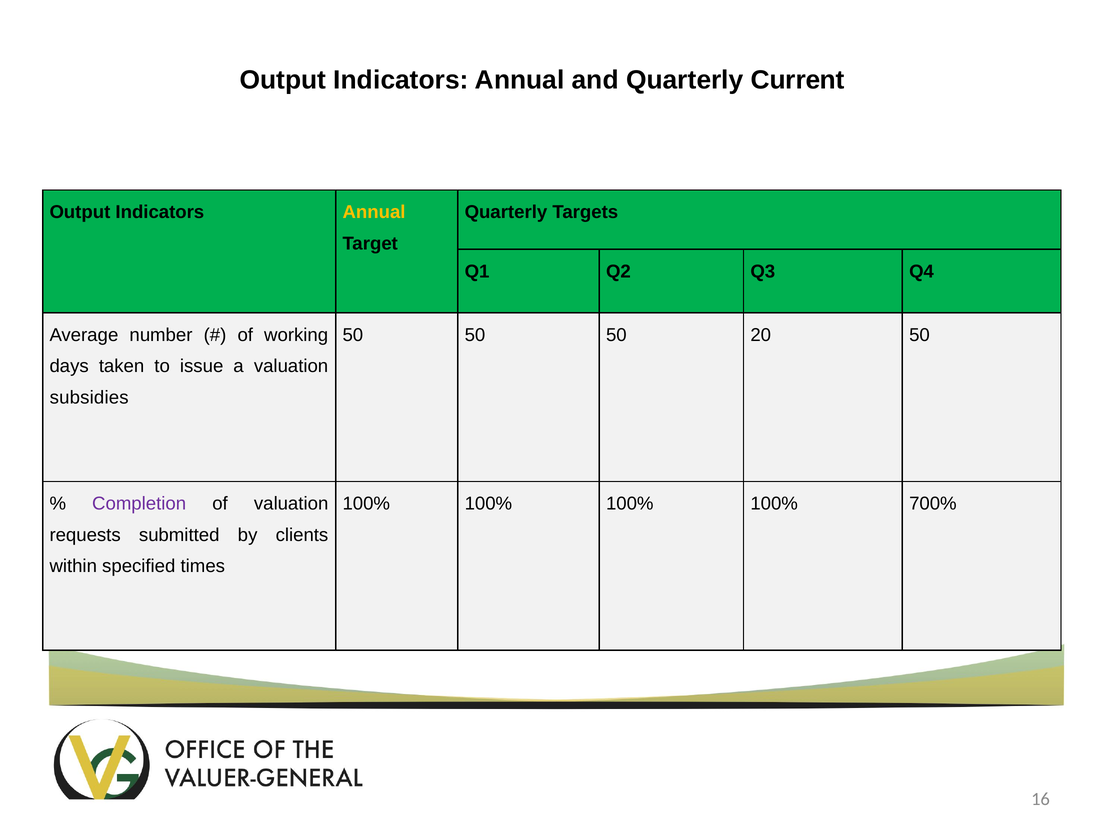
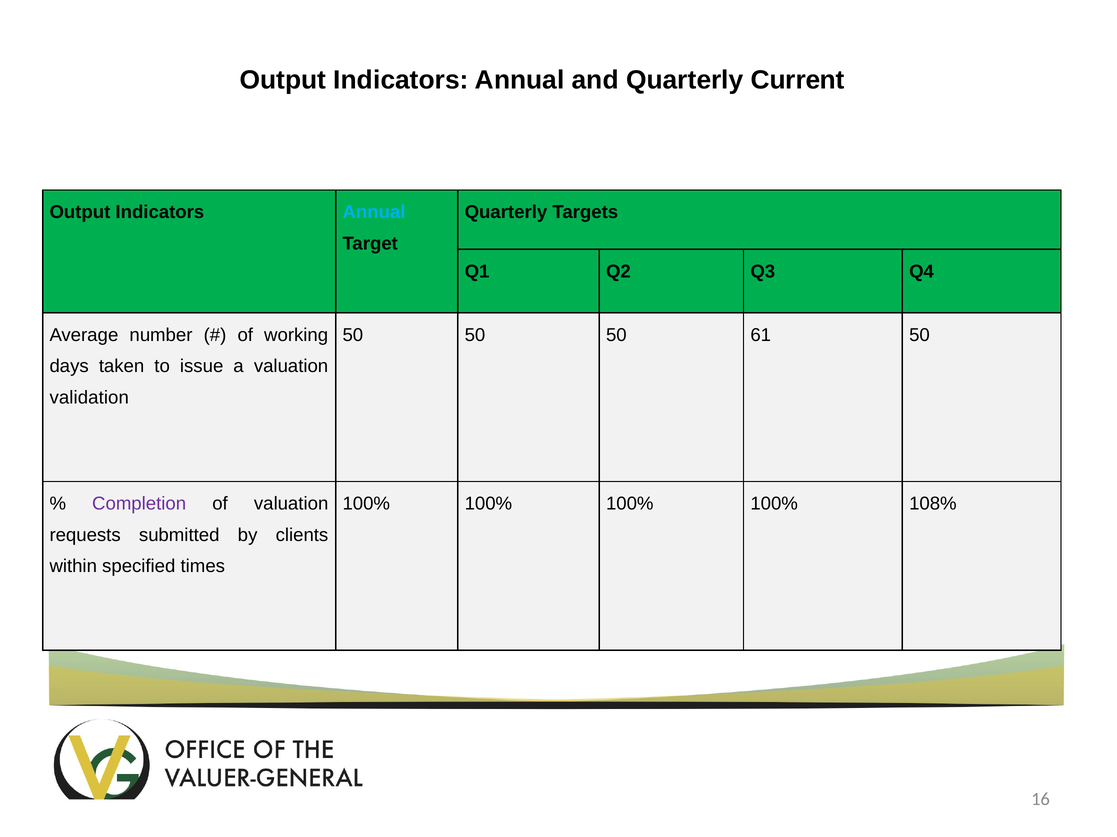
Annual colour: yellow -> light blue (374, 212)
20: 20 -> 61 (761, 335)
subsidies: subsidies -> validation (89, 398)
700%: 700% -> 108% (933, 504)
